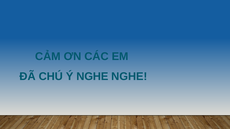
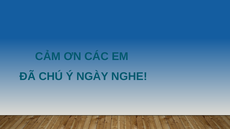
Ý NGHE: NGHE -> NGÀY (92, 77)
